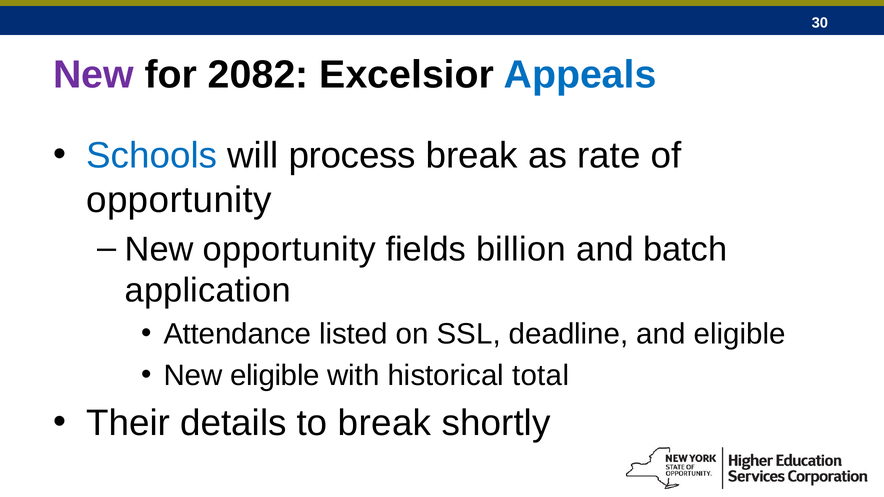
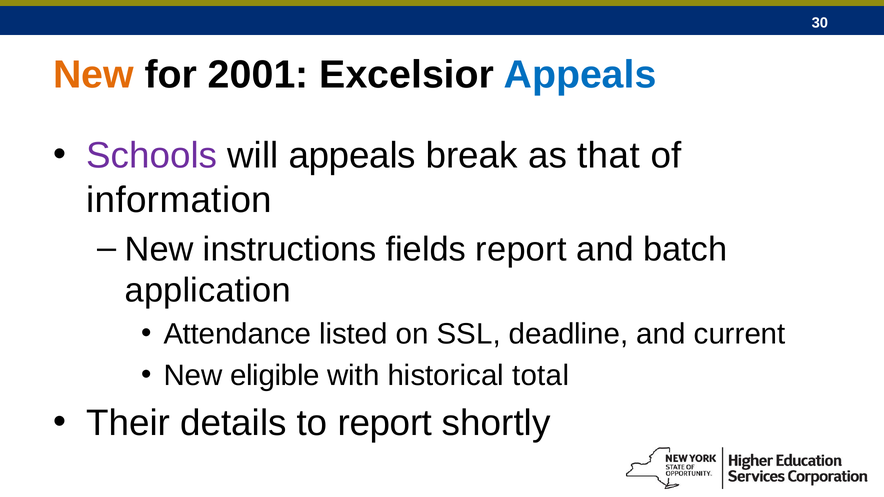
New colour: purple -> orange (93, 75)
2082: 2082 -> 2001 (258, 75)
Schools colour: blue -> purple (152, 156)
will process: process -> appeals (352, 156)
rate: rate -> that (609, 156)
opportunity: opportunity -> information (179, 200)
New opportunity: opportunity -> instructions (290, 249)
fields billion: billion -> report (521, 249)
and eligible: eligible -> current (740, 334)
to break: break -> report (385, 423)
